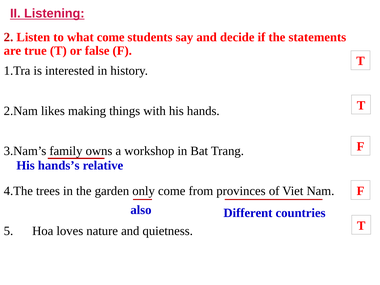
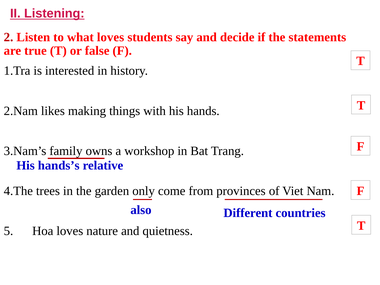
what come: come -> loves (111, 37)
